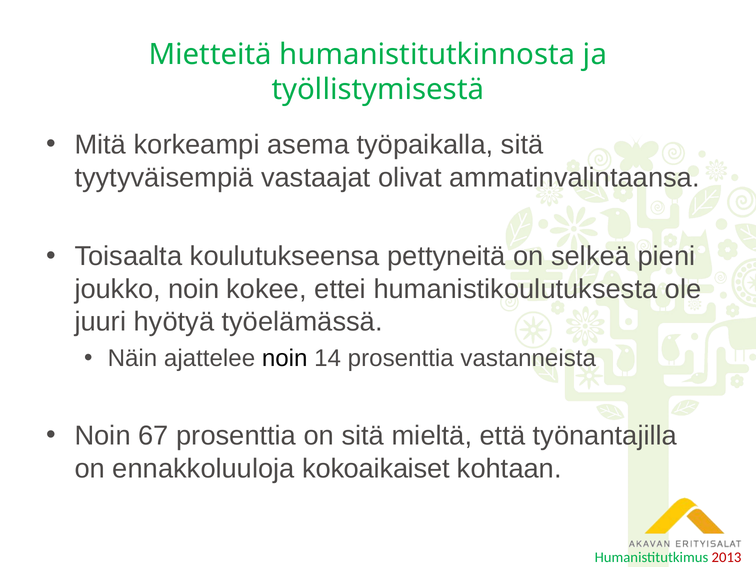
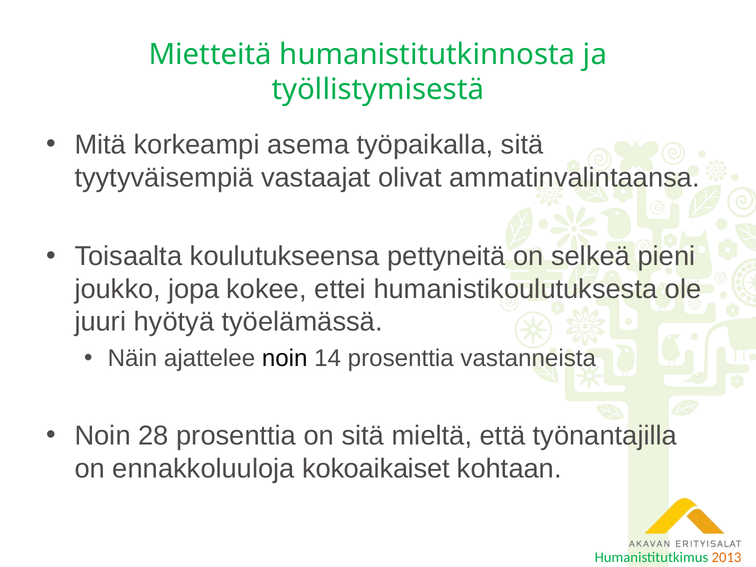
joukko noin: noin -> jopa (194, 289)
67: 67 -> 28 (153, 436)
2013 colour: red -> orange (726, 557)
